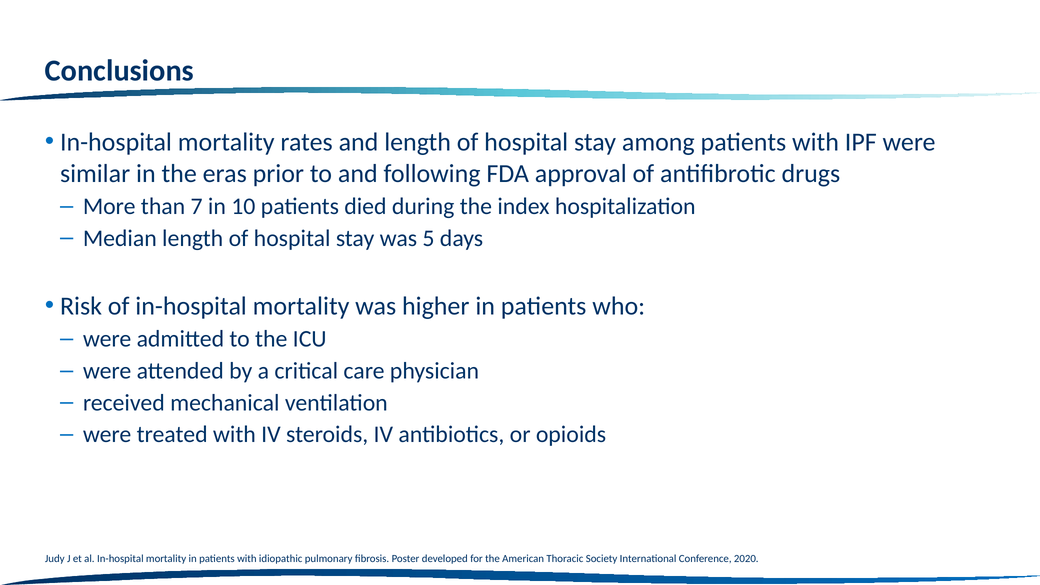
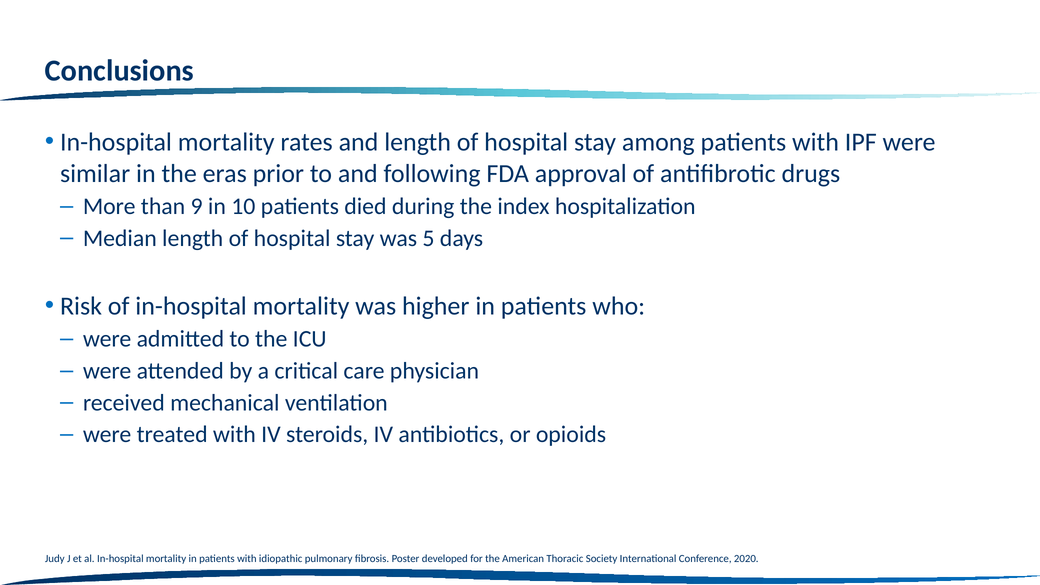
7: 7 -> 9 (197, 206)
